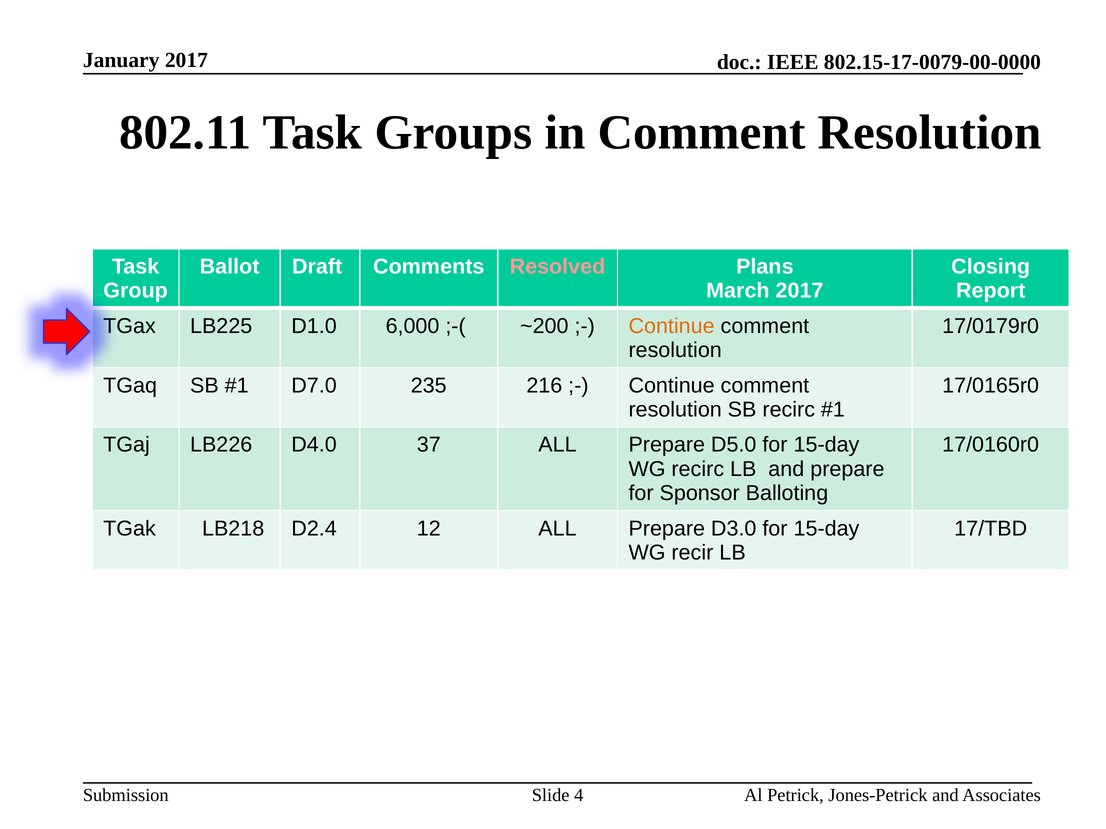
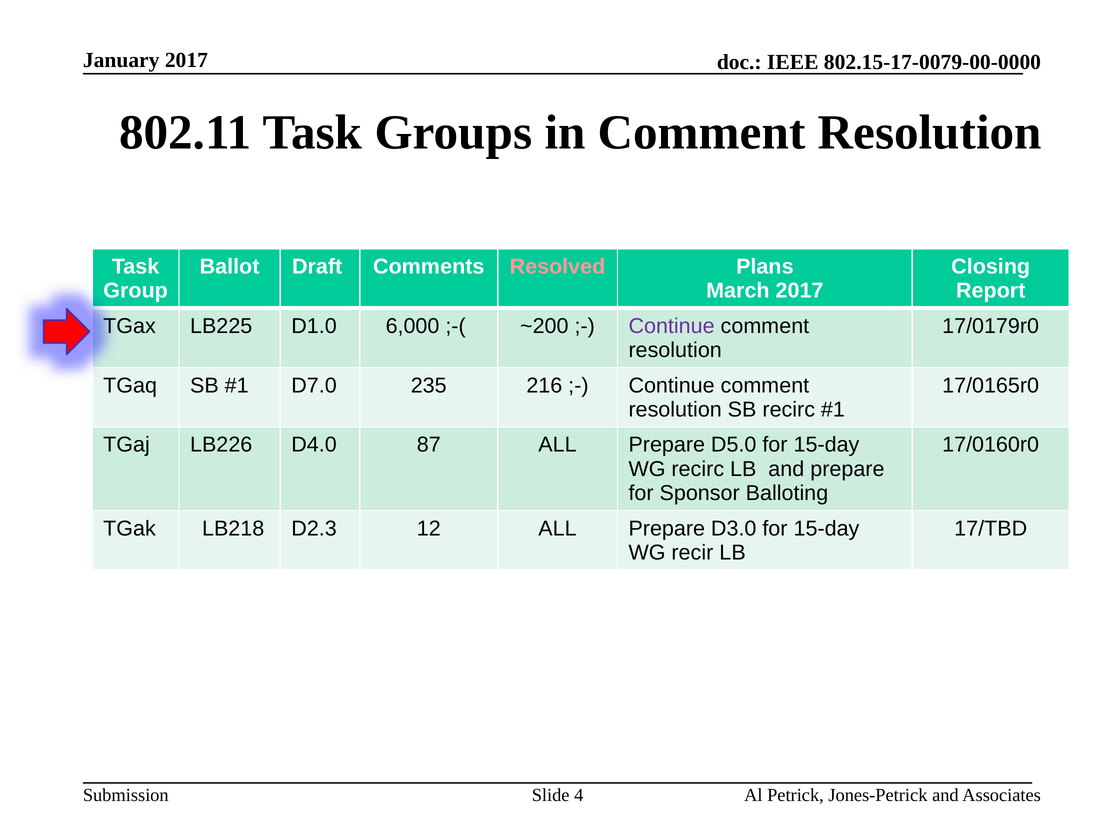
Continue colour: orange -> purple (672, 326)
37: 37 -> 87 (429, 445)
D2.4: D2.4 -> D2.3 (314, 529)
